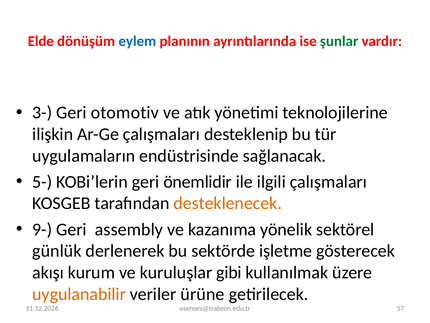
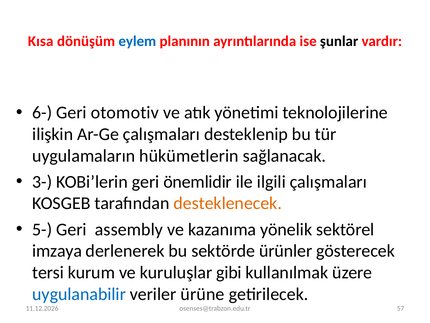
Elde: Elde -> Kısa (41, 41)
şunlar colour: green -> black (339, 41)
3-: 3- -> 6- (42, 113)
endüstrisinde: endüstrisinde -> hükümetlerin (189, 156)
5-: 5- -> 3- (42, 182)
9-: 9- -> 5- (42, 229)
günlük: günlük -> imzaya (57, 251)
işletme: işletme -> ürünler (286, 251)
akışı: akışı -> tersi (48, 272)
uygulanabilir colour: orange -> blue (79, 294)
